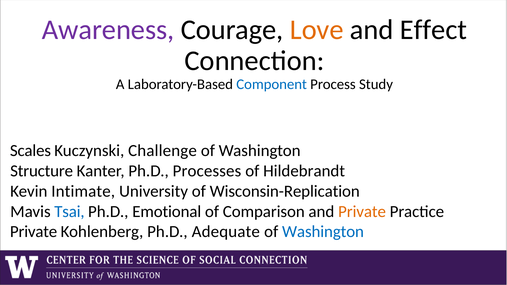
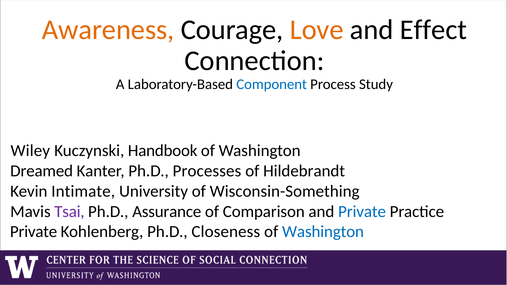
Awareness colour: purple -> orange (108, 30)
Scales: Scales -> Wiley (30, 151)
Challenge: Challenge -> Handbook (163, 151)
Structure: Structure -> Dreamed (42, 171)
Wisconsin-Replication: Wisconsin-Replication -> Wisconsin-Something (285, 191)
Tsai colour: blue -> purple (69, 212)
Emotional: Emotional -> Assurance (167, 212)
Private colour: orange -> blue (362, 212)
Adequate: Adequate -> Closeness (226, 232)
